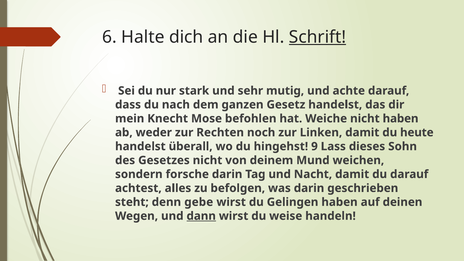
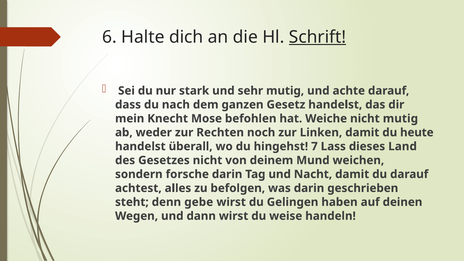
nicht haben: haben -> mutig (400, 119)
9: 9 -> 7 (314, 146)
Sohn: Sohn -> Land (403, 146)
dann underline: present -> none (201, 216)
